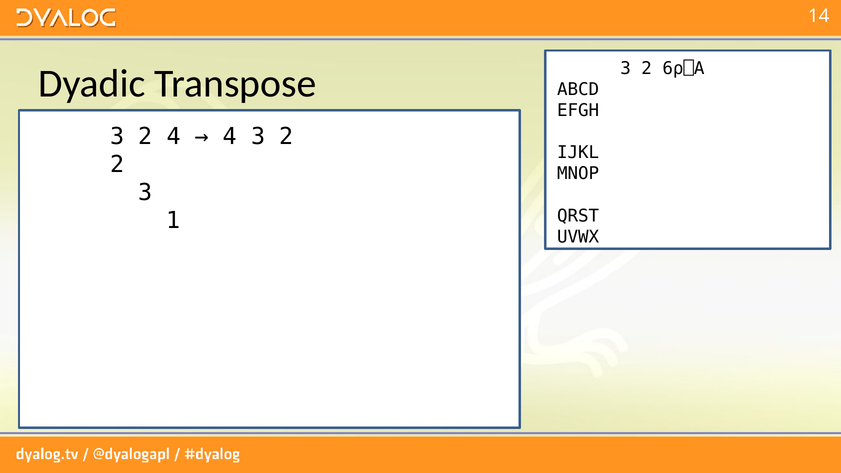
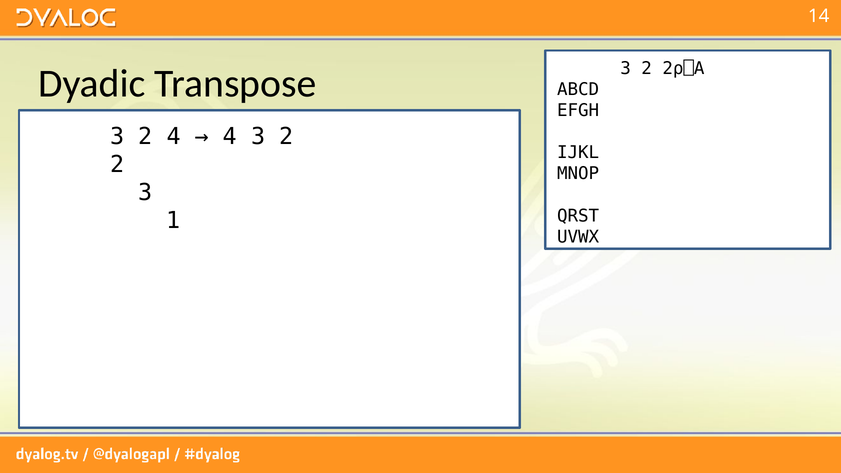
6⍴⎕A: 6⍴⎕A -> 2⍴⎕A (683, 69)
